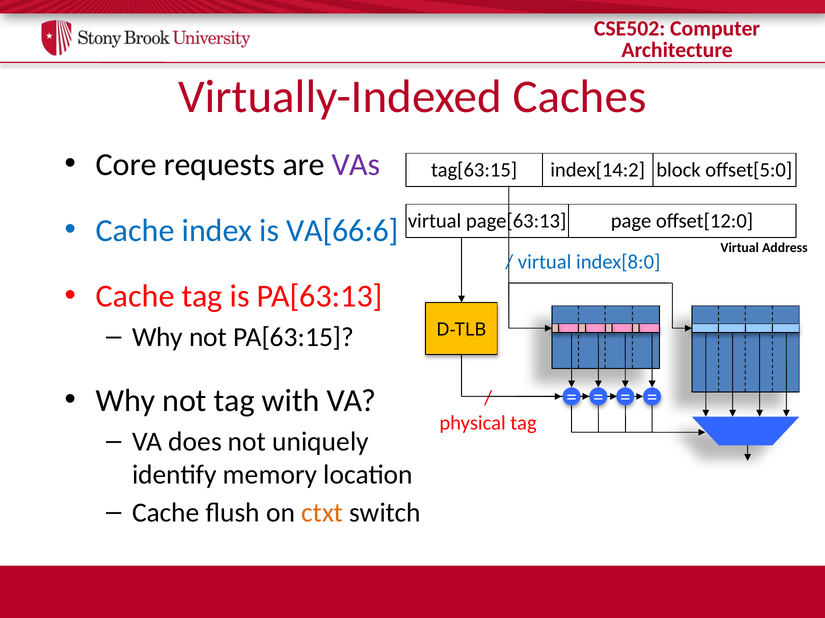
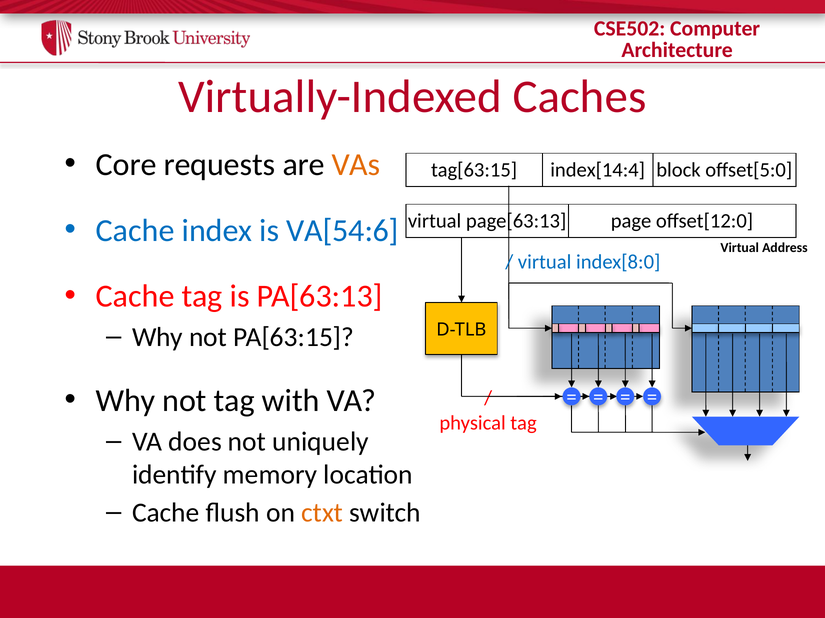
VAs colour: purple -> orange (356, 165)
index[14:2: index[14:2 -> index[14:4 (598, 170)
VA[66:6: VA[66:6 -> VA[54:6 (343, 231)
